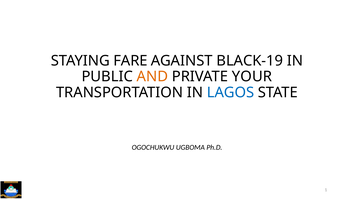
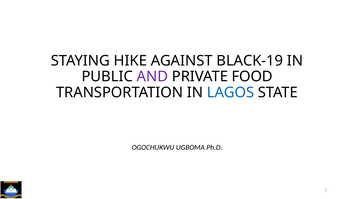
FARE: FARE -> HIKE (130, 61)
AND colour: orange -> purple (152, 77)
YOUR: YOUR -> FOOD (252, 77)
